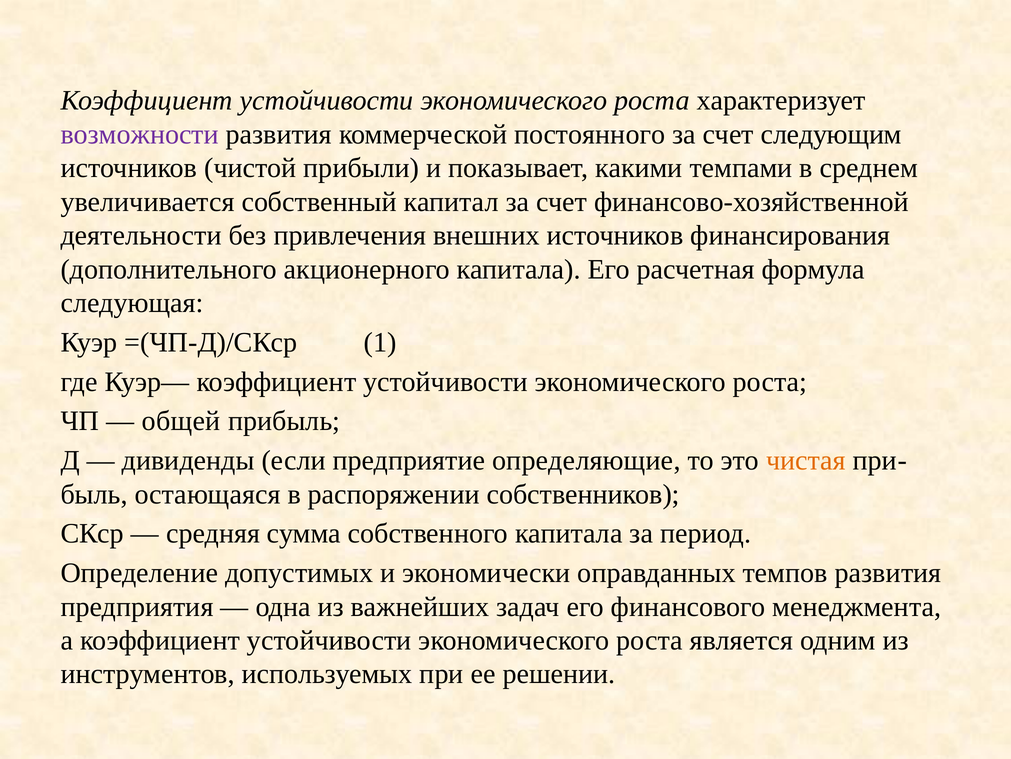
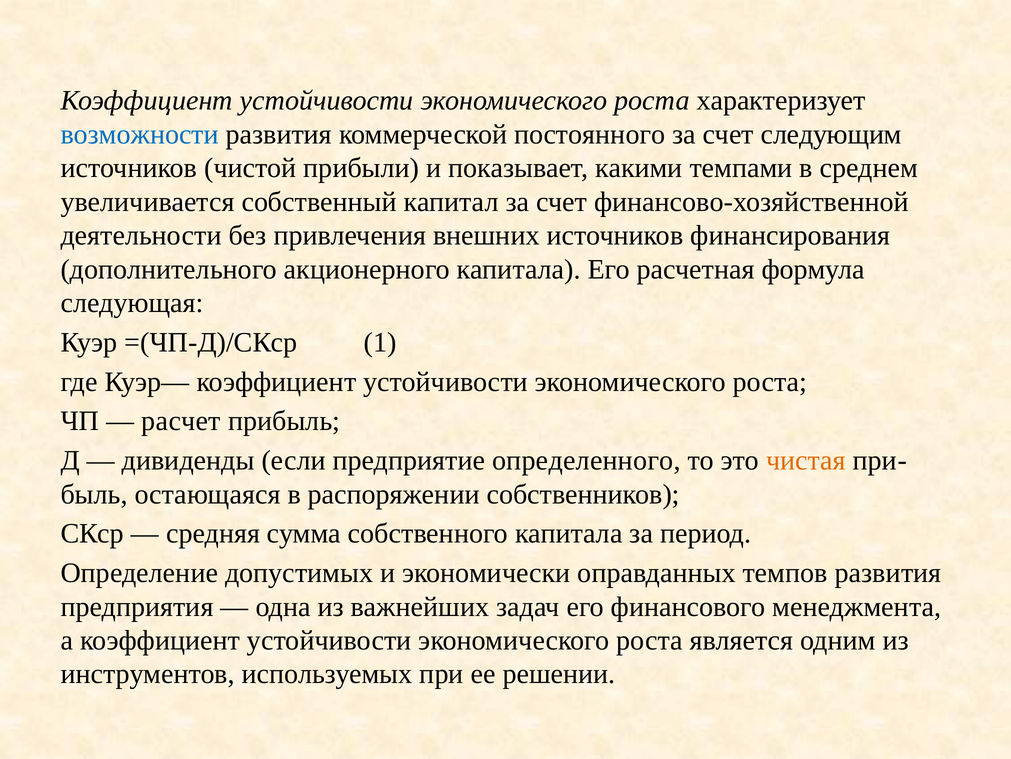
возможности colour: purple -> blue (140, 134)
общей: общей -> расчет (181, 421)
определяющие: определяющие -> определенного (586, 460)
